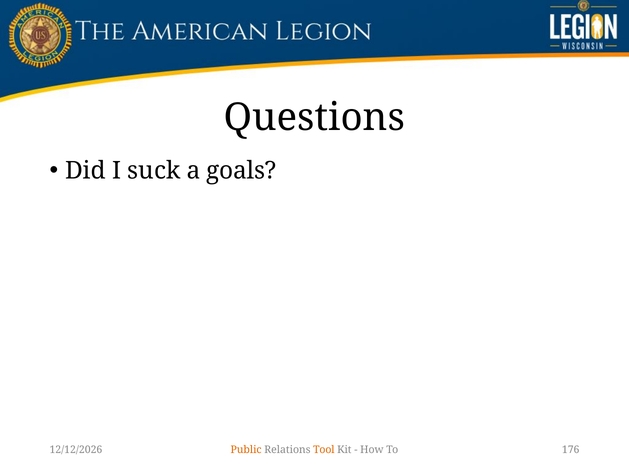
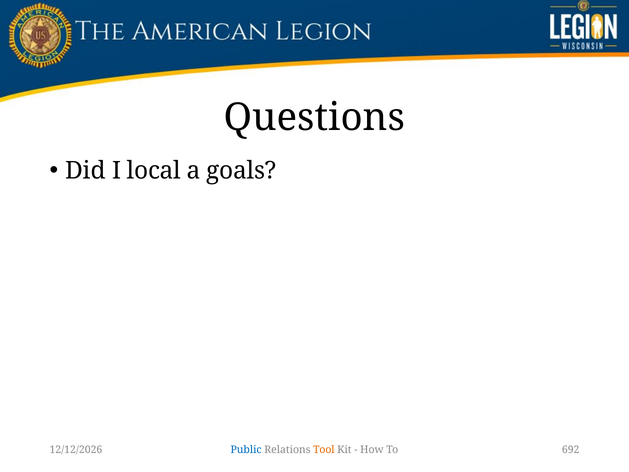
suck: suck -> local (154, 171)
Public colour: orange -> blue (246, 450)
176: 176 -> 692 (571, 450)
